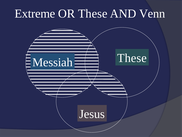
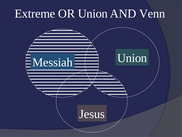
OR These: These -> Union (93, 14)
Messiah These: These -> Union (132, 58)
